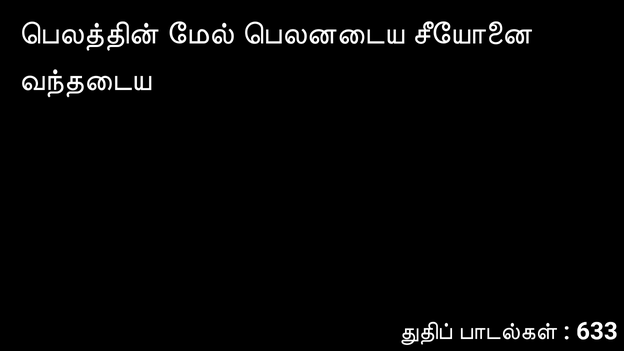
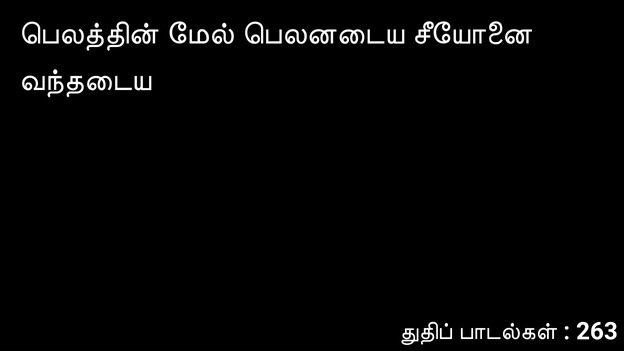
633: 633 -> 263 (597, 331)
